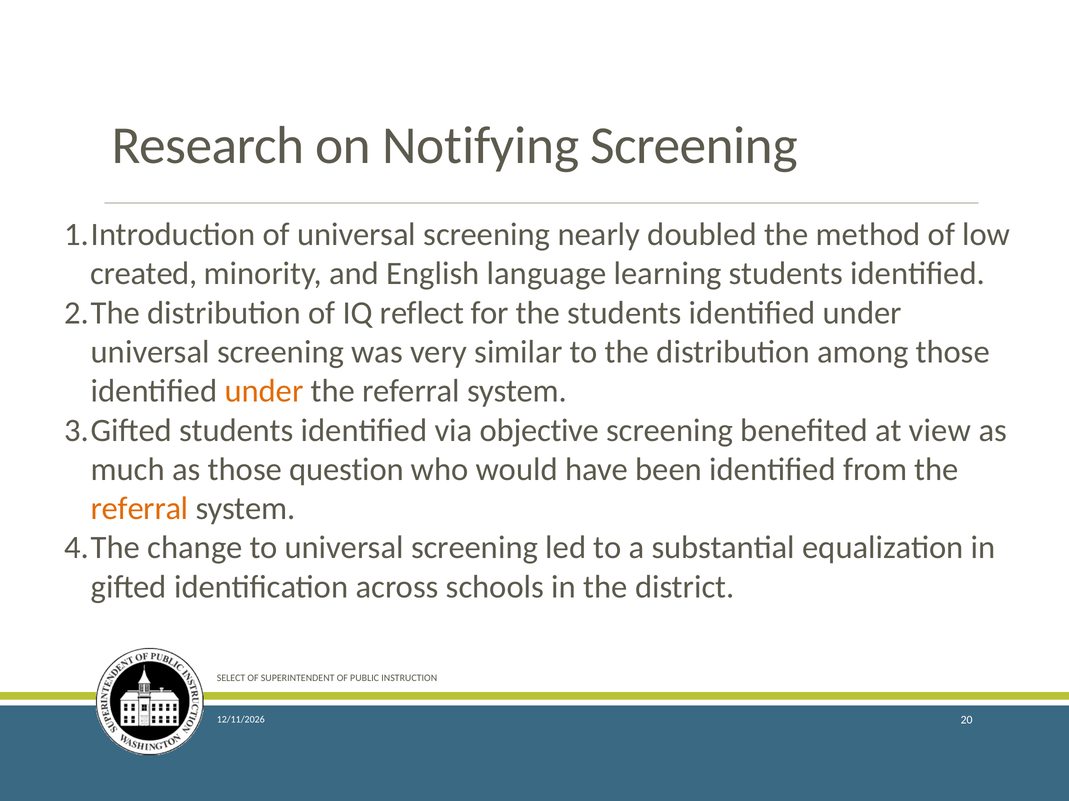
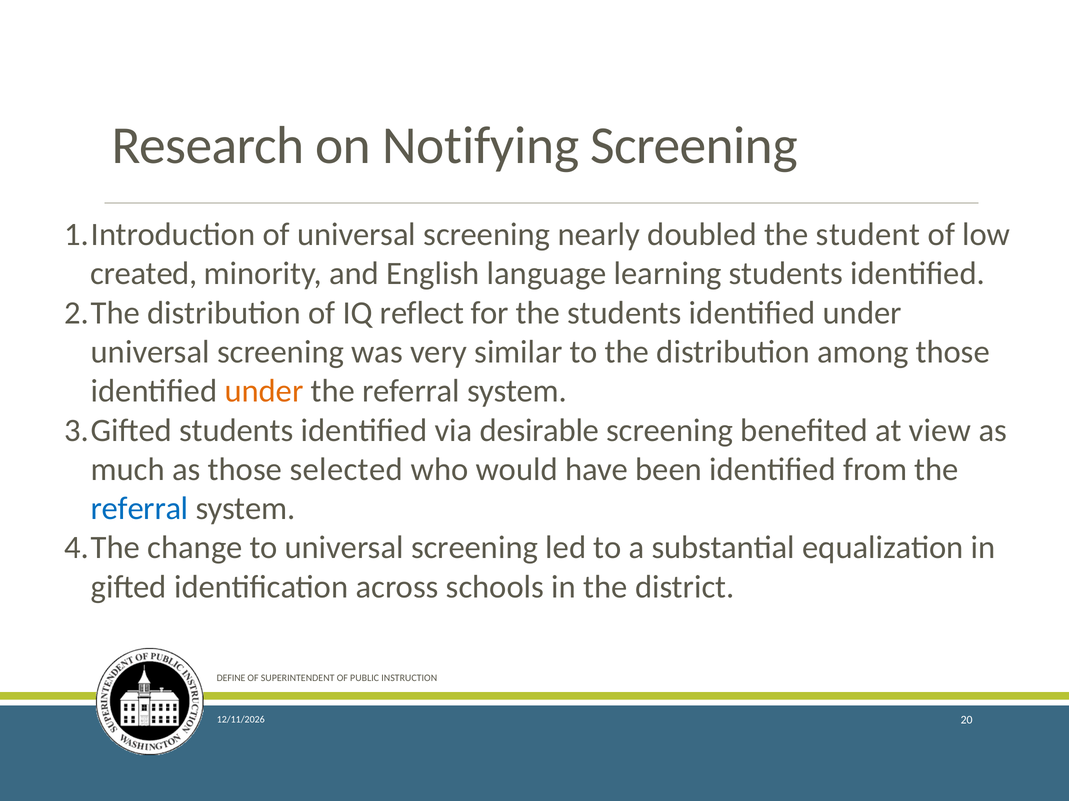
method: method -> student (868, 235)
objective: objective -> desirable (539, 431)
question: question -> selected (346, 470)
referral colour: orange -> blue (140, 509)
SELECT: SELECT -> DEFINE (231, 678)
